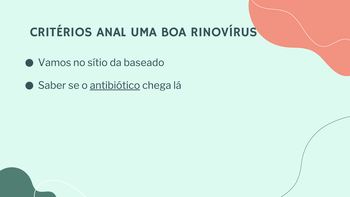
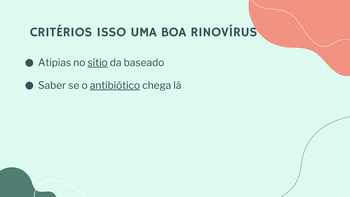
ANAL: ANAL -> ISSO (111, 32)
Vamos: Vamos -> Atipias (55, 63)
sítio underline: none -> present (98, 63)
